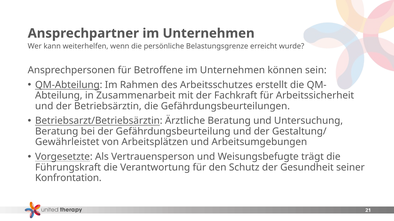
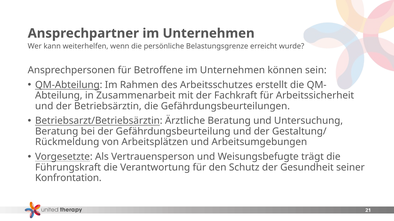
Gewährleistet: Gewährleistet -> Rückmeldung (67, 142)
